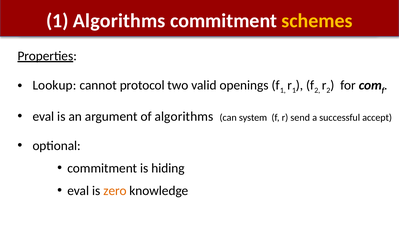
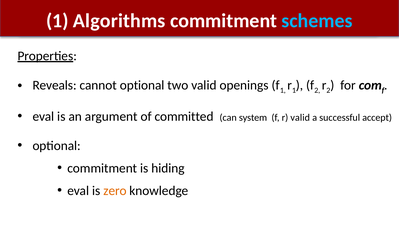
schemes colour: yellow -> light blue (317, 21)
Lookup: Lookup -> Reveals (55, 85)
cannot protocol: protocol -> optional (142, 85)
of algorithms: algorithms -> committed (184, 116)
r send: send -> valid (300, 117)
